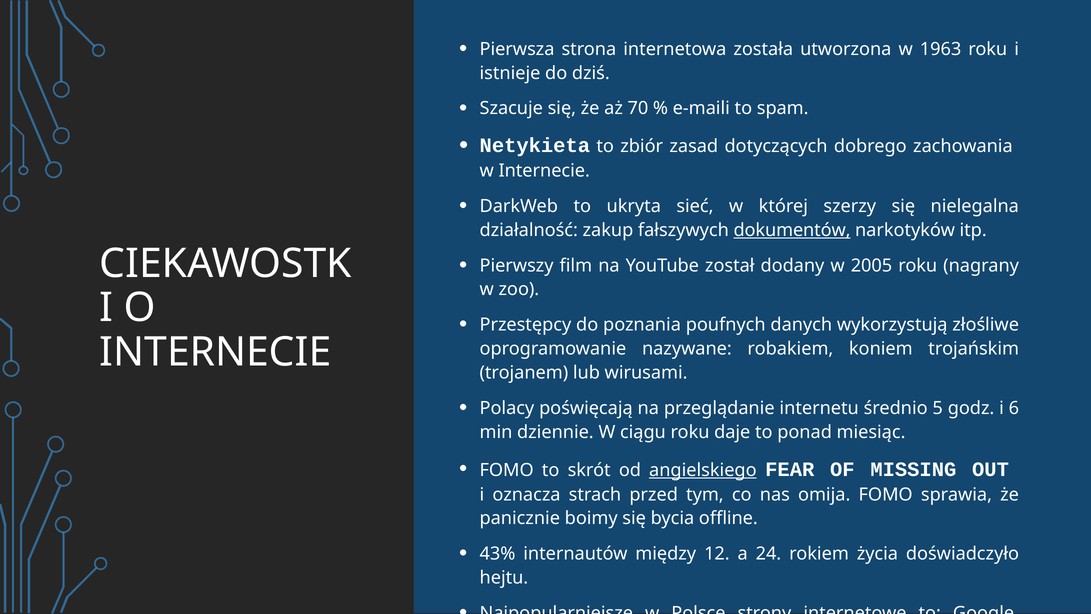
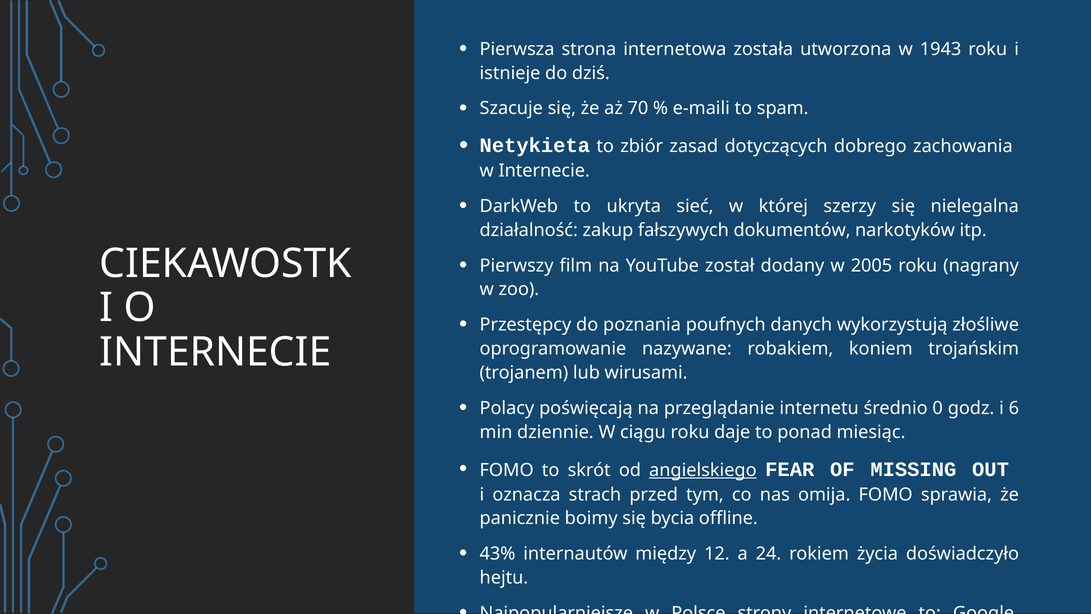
1963: 1963 -> 1943 (941, 49)
dokumentów underline: present -> none (792, 230)
5: 5 -> 0 (938, 408)
